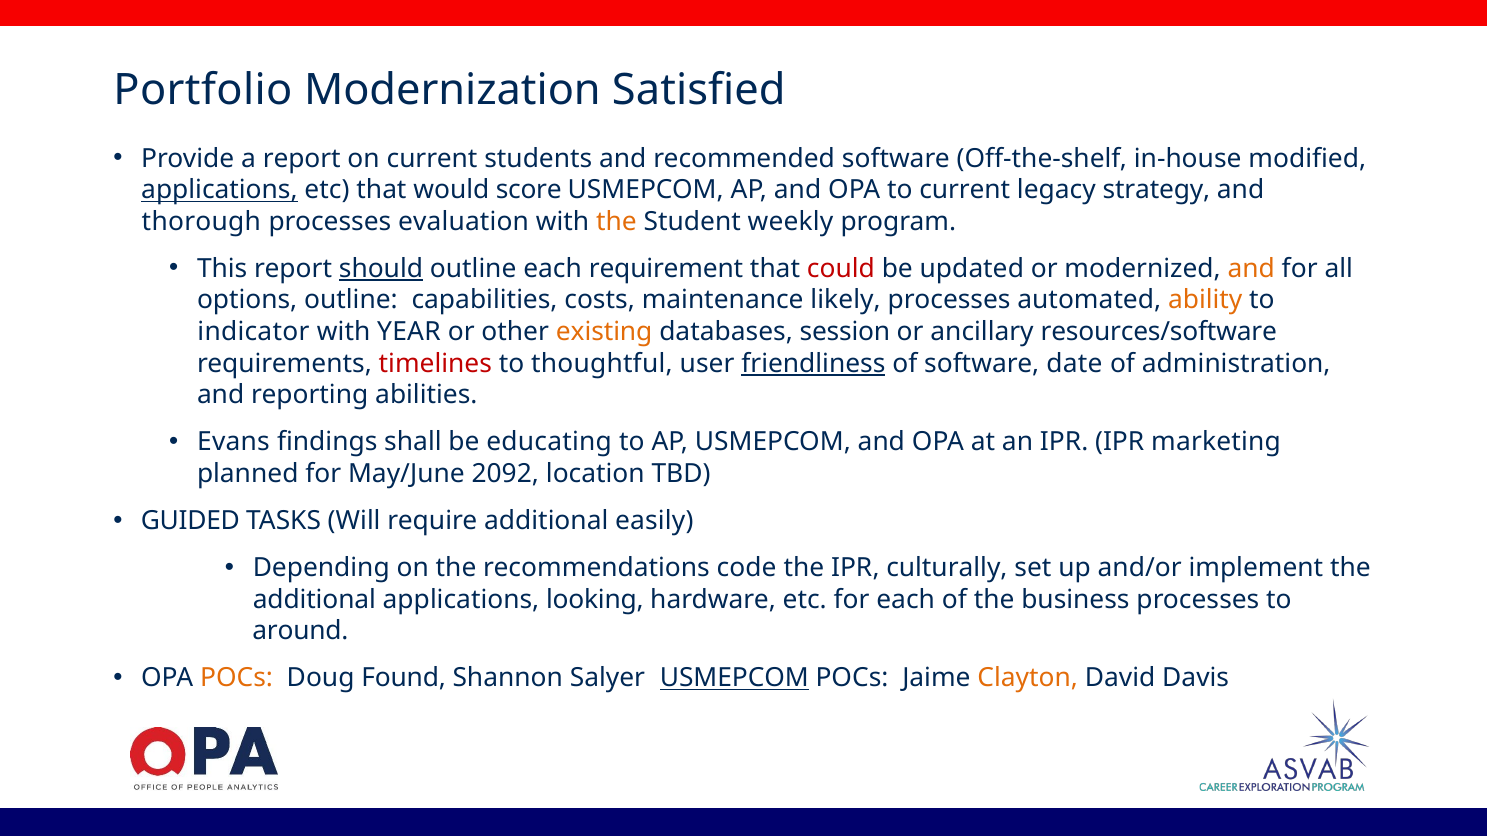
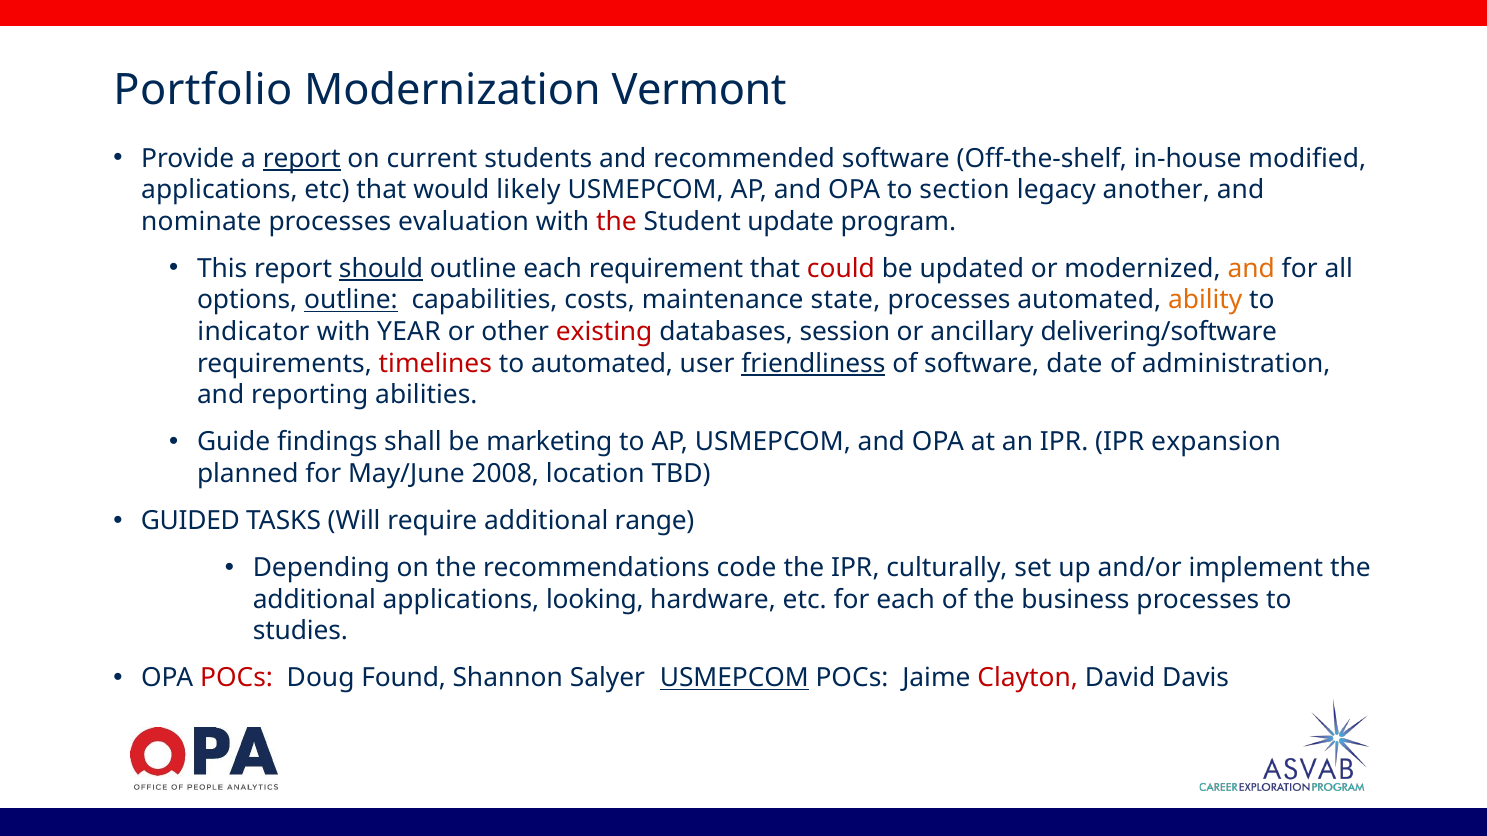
Satisfied: Satisfied -> Vermont (699, 90)
report underline: none -> present (302, 159)
applications underline: present -> none (219, 190)
score: score -> likely (528, 190)
to current: current -> section (965, 190)
strategy: strategy -> another (1156, 190)
thorough: thorough -> nominate (201, 222)
the colour: orange -> red (616, 222)
weekly: weekly -> update (791, 222)
outline underline: none -> present (351, 300)
likely: likely -> state (846, 300)
existing colour: orange -> red (604, 332)
resources/software: resources/software -> delivering/software (1159, 332)
to thoughtful: thoughtful -> automated (602, 364)
Evans: Evans -> Guide (234, 442)
educating: educating -> marketing (549, 442)
marketing: marketing -> expansion (1216, 442)
2092: 2092 -> 2008 (505, 474)
easily: easily -> range (655, 521)
around: around -> studies (300, 631)
POCs colour: orange -> red (237, 679)
Clayton colour: orange -> red (1028, 679)
